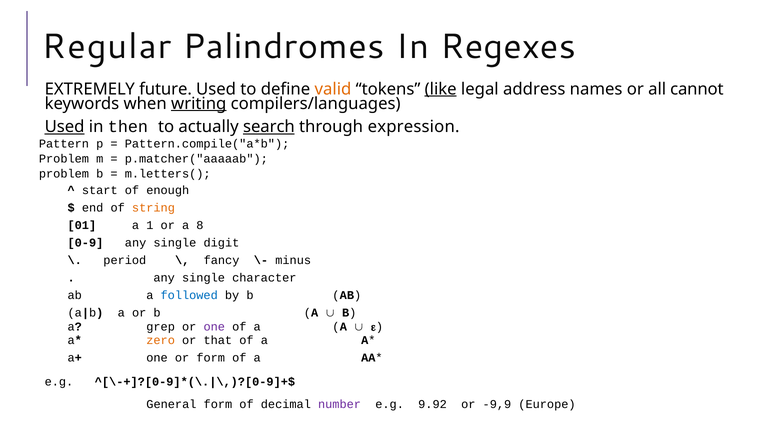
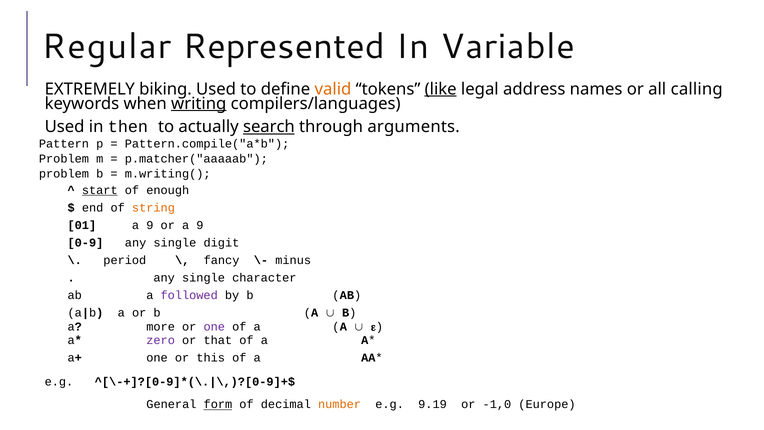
Palindromes: Palindromes -> Represented (284, 47)
Regexes: Regexes -> Variable (508, 47)
future: future -> biking (165, 89)
cannot: cannot -> calling (697, 89)
Used underline: present -> none (65, 127)
expression: expression -> arguments (414, 127)
m.letters(: m.letters( -> m.writing( (168, 174)
start underline: none -> present (100, 190)
01 a 1: 1 -> 9 (150, 225)
or a 8: 8 -> 9 (200, 225)
followed colour: blue -> purple (189, 295)
grep: grep -> more (161, 327)
zero colour: orange -> purple (161, 340)
or form: form -> this (211, 358)
form underline: none -> present (218, 404)
number colour: purple -> orange (340, 404)
9.92: 9.92 -> 9.19 (433, 404)
-9,9: -9,9 -> -1,0 (497, 404)
